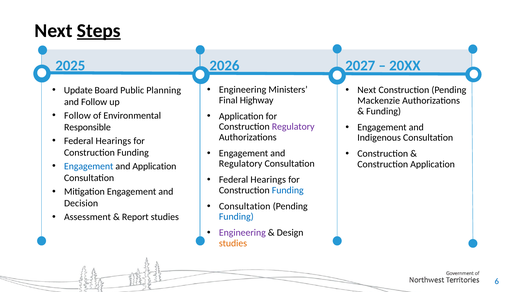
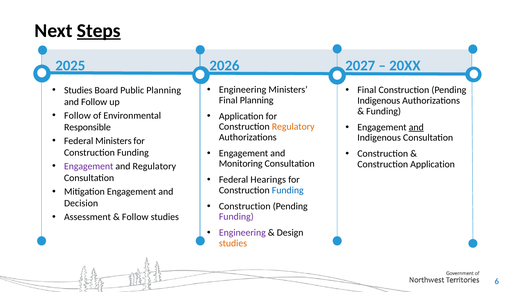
Update: Update -> Studies (78, 90)
Next: Next -> Final (367, 90)
Final Highway: Highway -> Planning (257, 100)
Mackenzie: Mackenzie -> Indigenous (379, 101)
and underline: none -> present (416, 127)
Regulatory colour: purple -> orange (293, 127)
Hearings: Hearings -> Ministers (113, 141)
Regulatory: Regulatory -> Monitoring (241, 164)
Engagement colour: blue -> purple (89, 166)
and Application: Application -> Regulatory (154, 166)
Consultation: Consultation -> Construction (245, 206)
Report: Report -> Follow (135, 217)
Funding colour: blue -> purple (236, 217)
